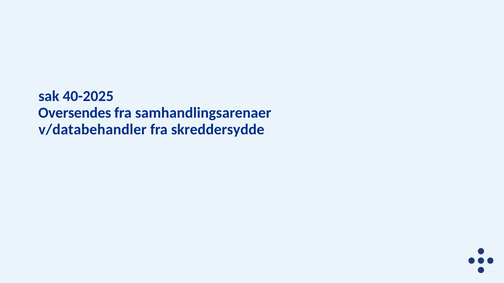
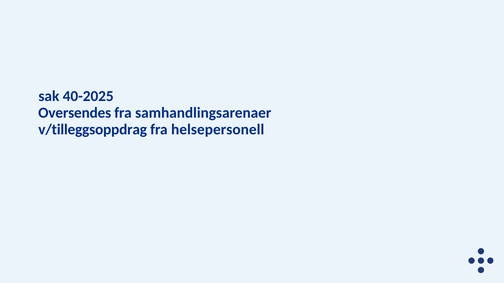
v/databehandler: v/databehandler -> v/tilleggsoppdrag (93, 130)
skreddersydde: skreddersydde -> helsepersonell (218, 130)
